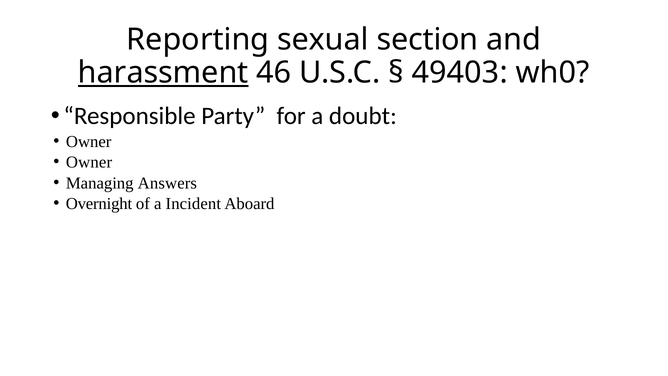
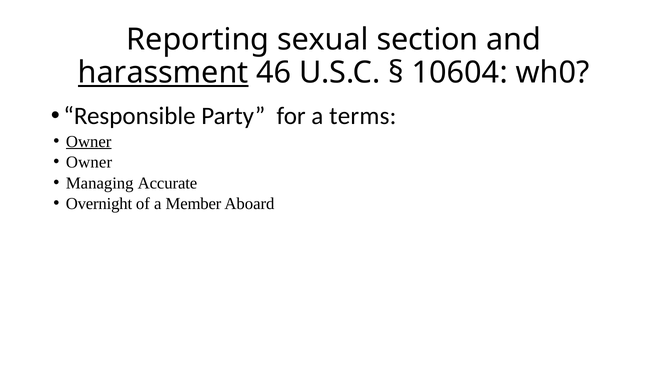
49403: 49403 -> 10604 (460, 73)
doubt: doubt -> terms (363, 116)
Owner underline: none -> present (89, 141)
Answers: Answers -> Accurate (167, 183)
Incident: Incident -> Member (193, 204)
